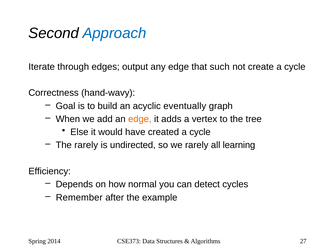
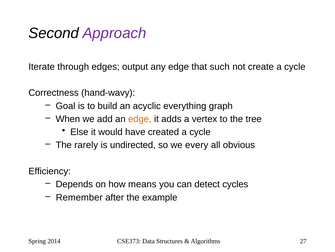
Approach colour: blue -> purple (114, 33)
eventually: eventually -> everything (185, 106)
we rarely: rarely -> every (197, 145)
learning: learning -> obvious (239, 145)
normal: normal -> means (142, 184)
